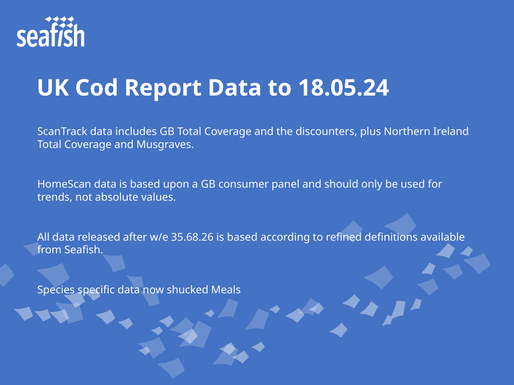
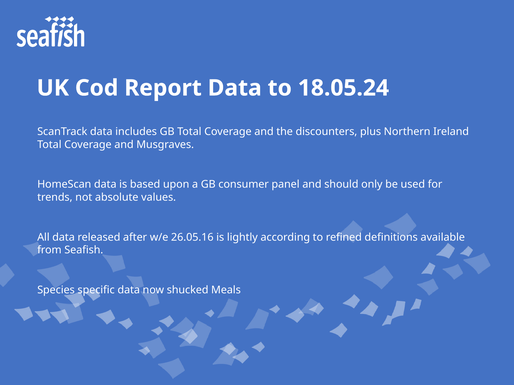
35.68.26: 35.68.26 -> 26.05.16 (192, 238)
based: based -> lightly (242, 238)
